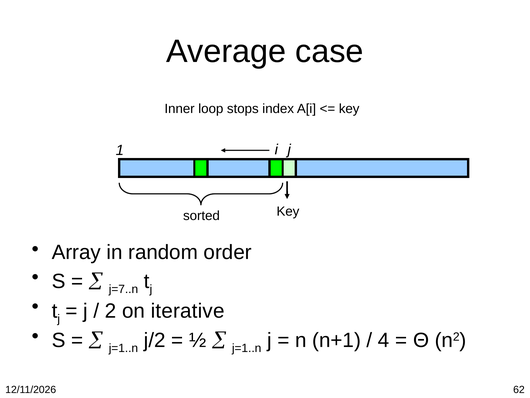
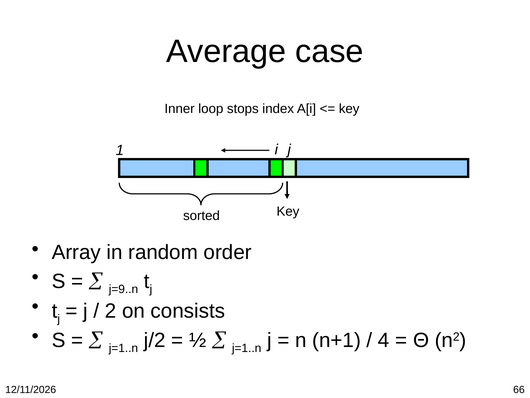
j=7..n: j=7..n -> j=9..n (123, 289)
iterative: iterative -> consists (188, 310)
62: 62 -> 66 (519, 389)
